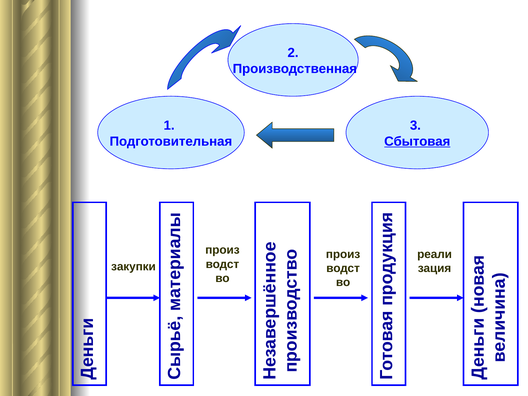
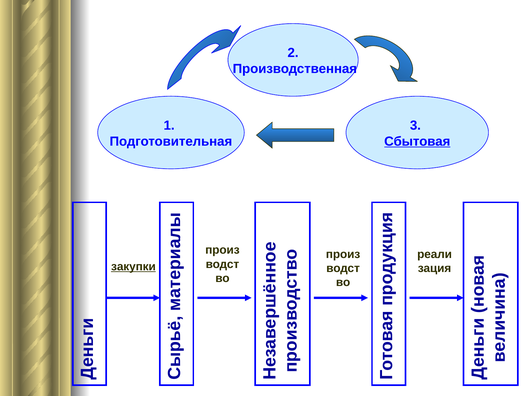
закупки underline: none -> present (133, 267)
